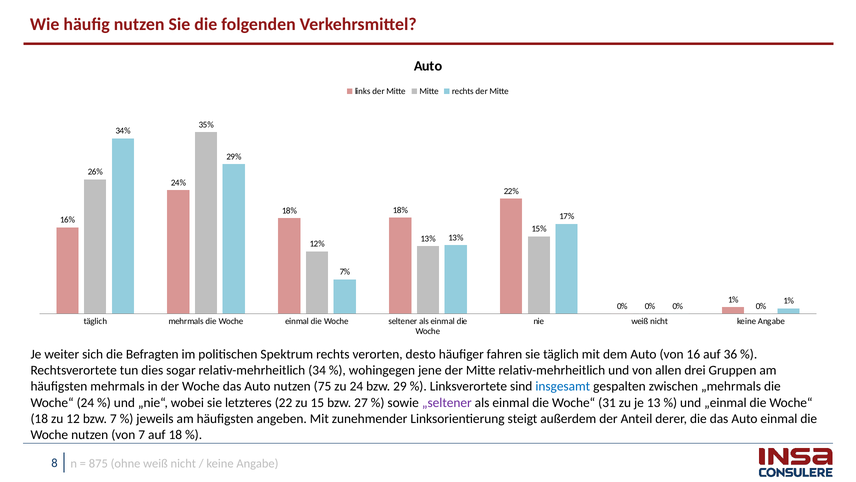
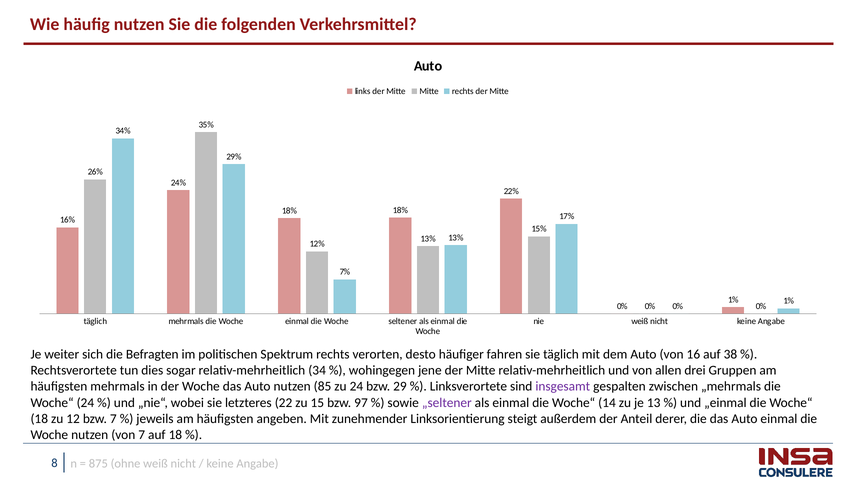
36: 36 -> 38 (730, 354)
75: 75 -> 85 (323, 386)
insgesamt colour: blue -> purple (563, 386)
27: 27 -> 97 (361, 402)
31: 31 -> 14 (607, 402)
